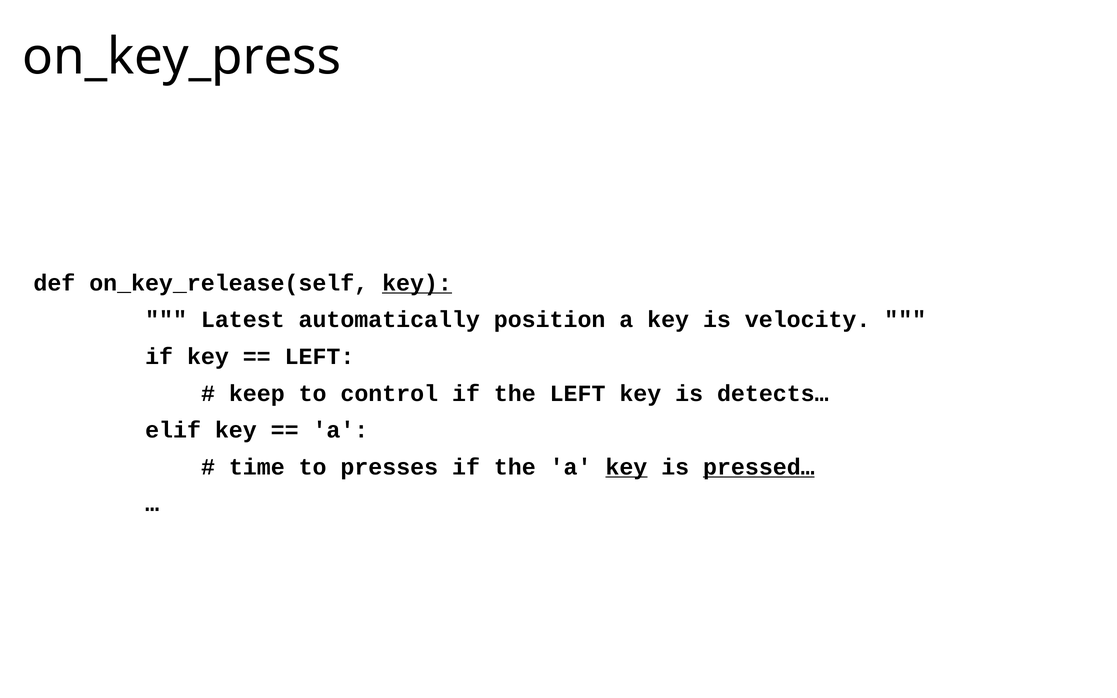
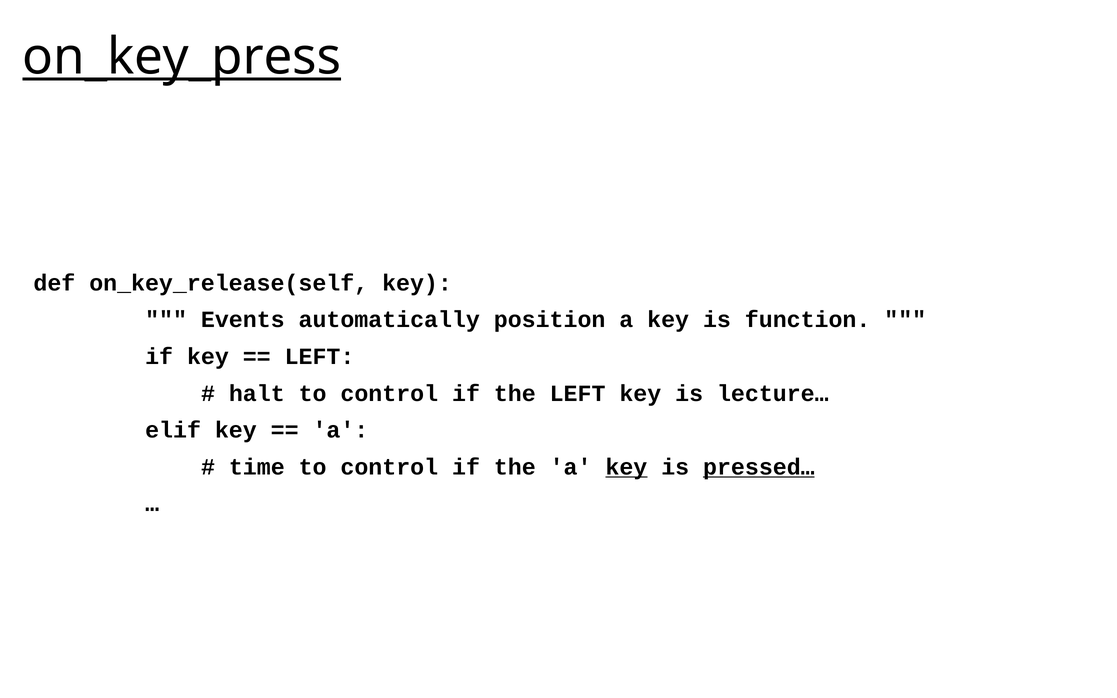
on_key_press underline: none -> present (182, 57)
key underline: present -> none (417, 283)
Latest: Latest -> Events (243, 320)
velocity: velocity -> function (808, 320)
keep: keep -> halt (257, 393)
detects…: detects… -> lecture… (773, 393)
presses: presses -> control (389, 467)
